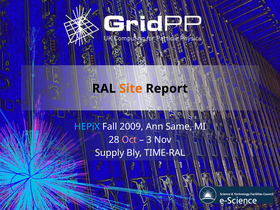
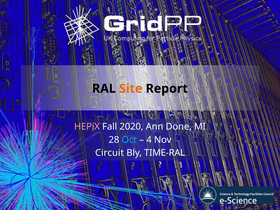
HEPiX colour: light blue -> pink (87, 127)
2009: 2009 -> 2020 (131, 127)
Same: Same -> Done (179, 127)
Oct colour: pink -> light blue (129, 140)
3: 3 -> 4 (149, 140)
Supply: Supply -> Circuit (109, 153)
